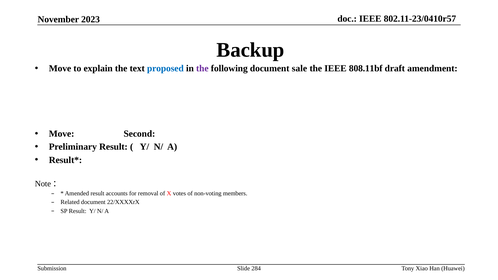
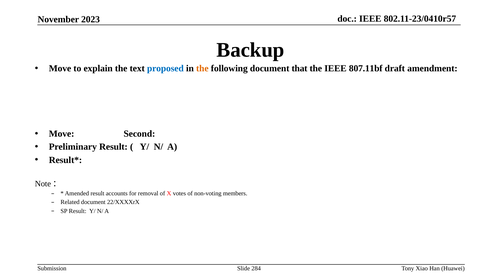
the colour: purple -> orange (202, 69)
sale: sale -> that (300, 69)
808.11bf: 808.11bf -> 807.11bf (366, 69)
